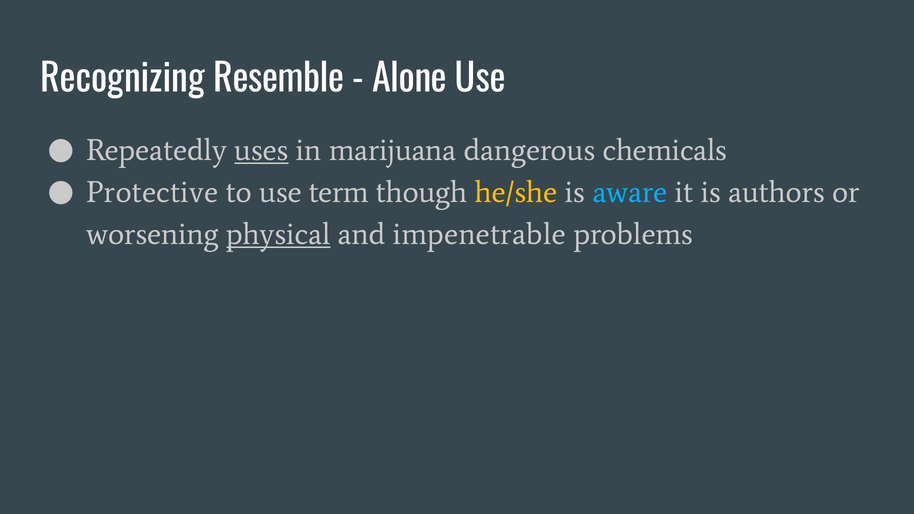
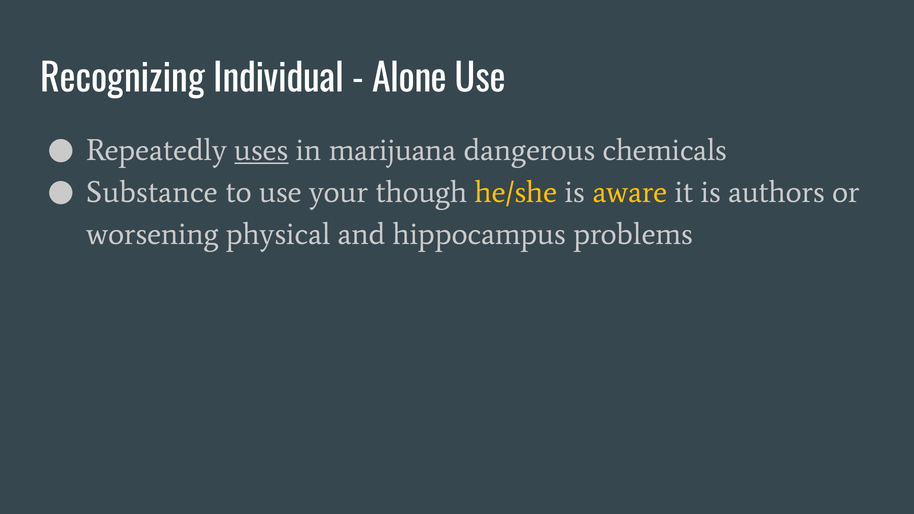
Resemble: Resemble -> Individual (279, 79)
Protective: Protective -> Substance (152, 192)
term: term -> your (339, 192)
aware colour: light blue -> yellow (630, 192)
physical underline: present -> none (278, 234)
impenetrable: impenetrable -> hippocampus (479, 234)
